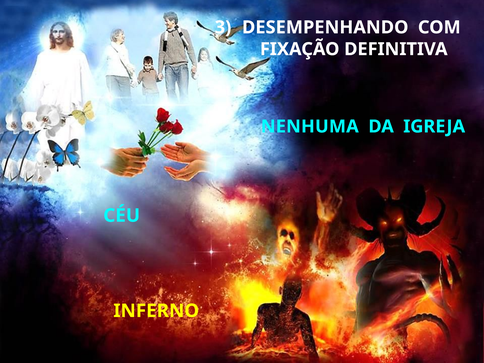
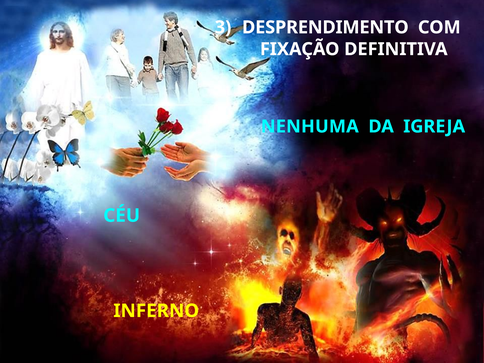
DESEMPENHANDO: DESEMPENHANDO -> DESPRENDIMENTO (325, 27)
